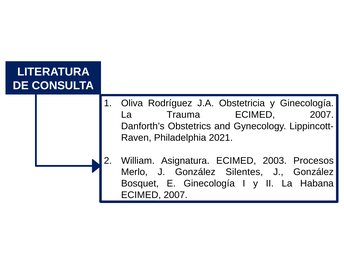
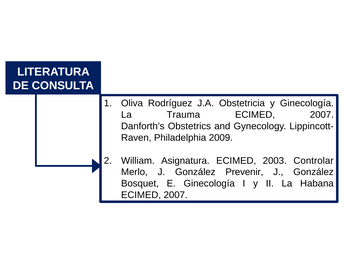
2021: 2021 -> 2009 (221, 138)
Procesos: Procesos -> Controlar (314, 161)
Silentes: Silentes -> Prevenir (244, 172)
